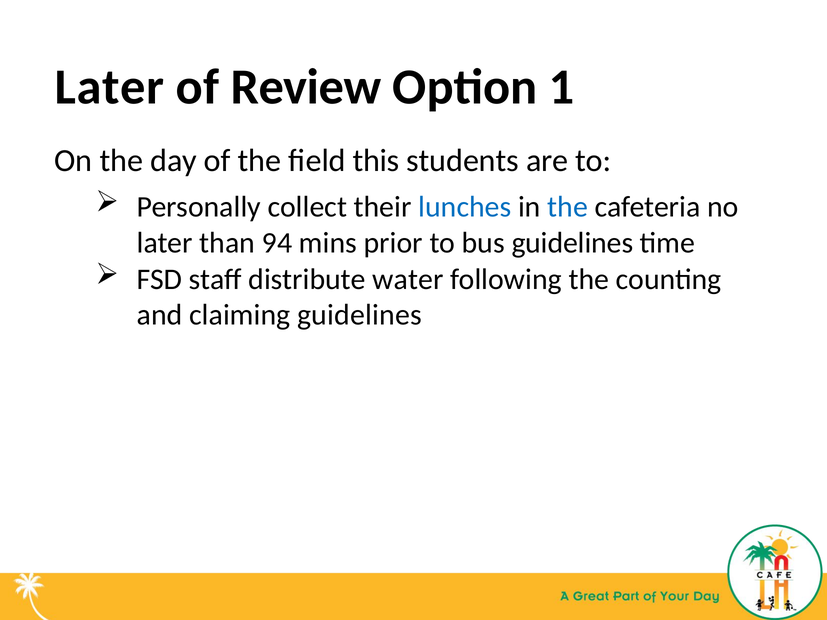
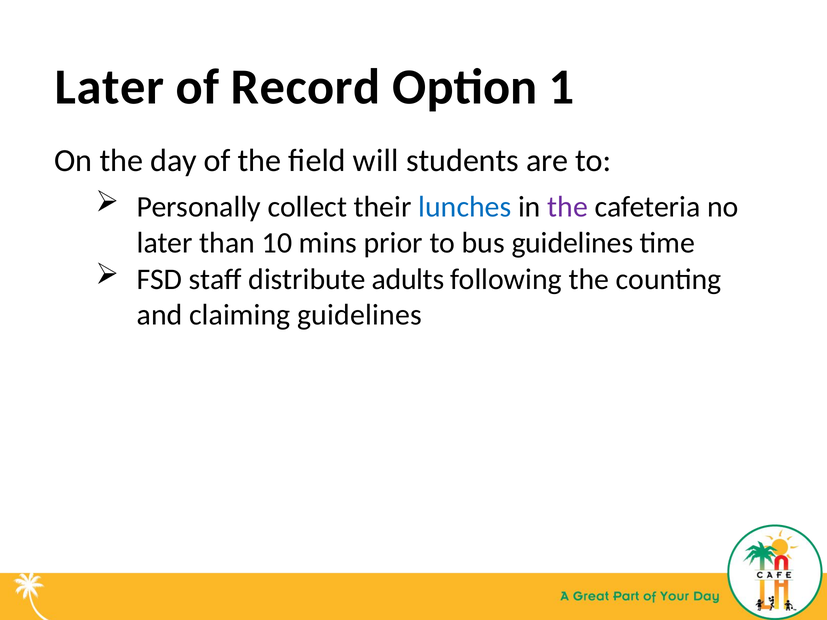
Review: Review -> Record (306, 87)
this: this -> will (376, 161)
the colour: blue -> purple (568, 207)
94: 94 -> 10 (277, 243)
water: water -> adults (408, 279)
